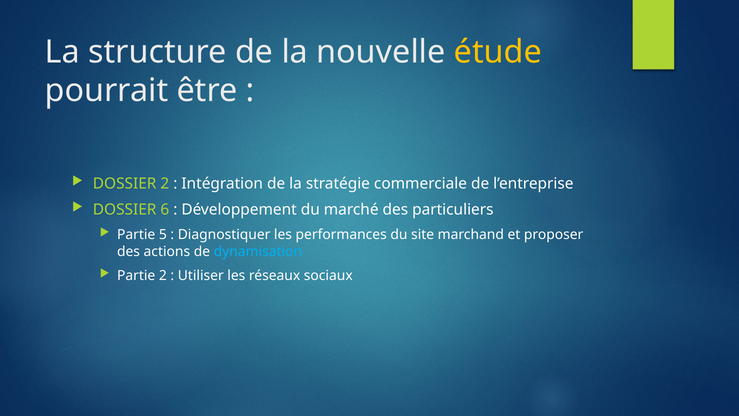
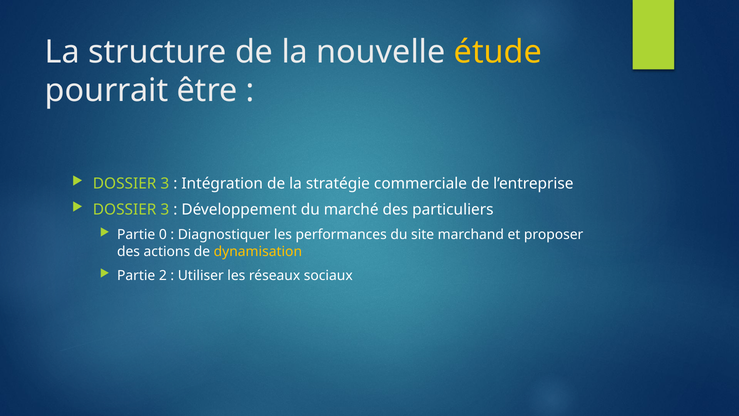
2: 2 -> 3 (165, 183)
6: 6 -> 3 (165, 210)
5: 5 -> 0 (163, 235)
dynamisation colour: light blue -> yellow (258, 251)
